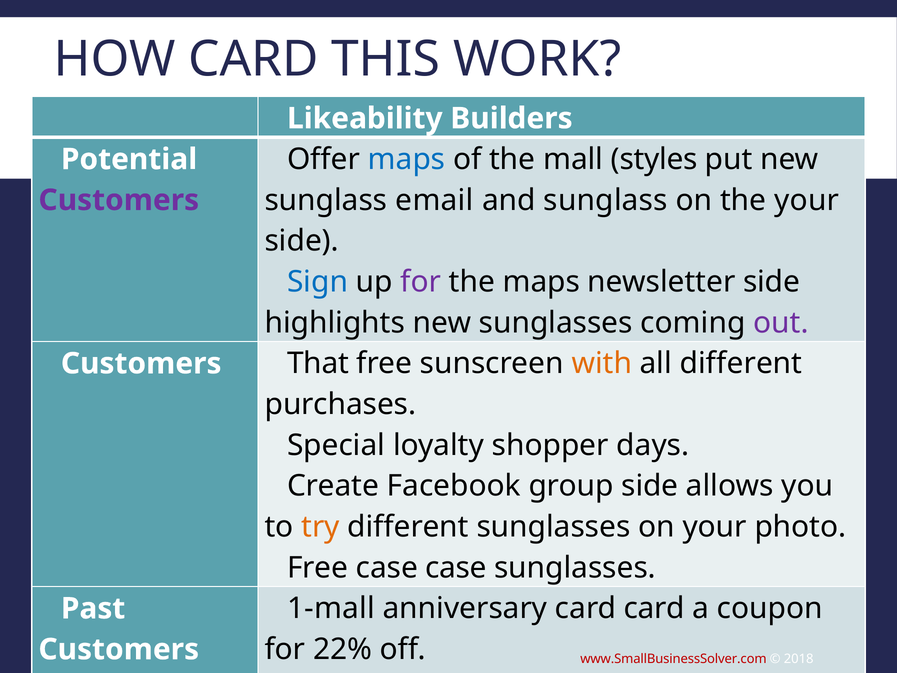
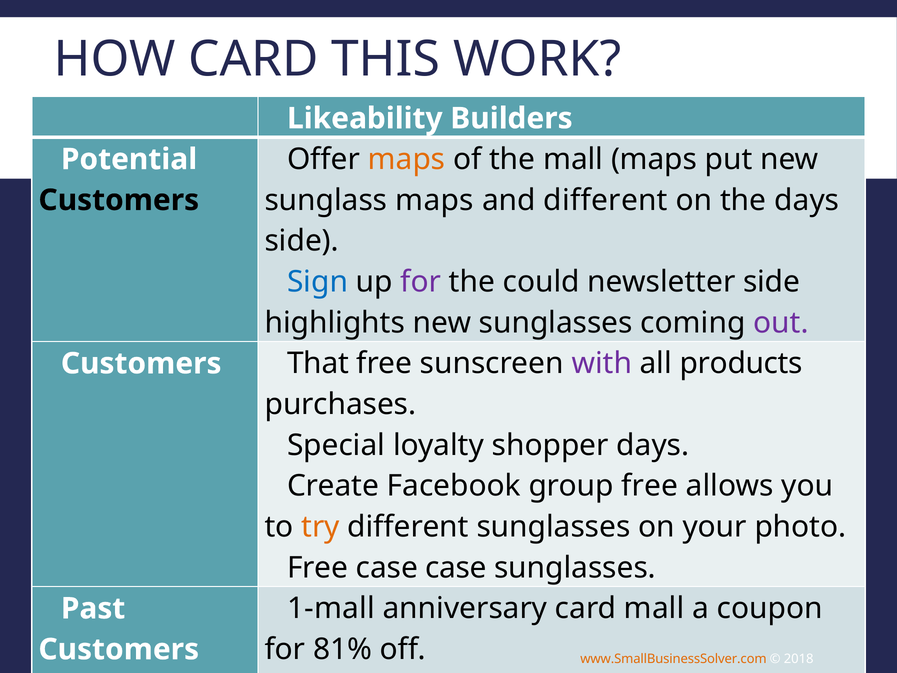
maps colour: blue -> orange (407, 159)
mall styles: styles -> maps (654, 159)
sunglass email: email -> maps (435, 200)
and sunglass: sunglass -> different (606, 200)
the your: your -> days (807, 200)
Customers colour: purple -> black (119, 200)
the maps: maps -> could (541, 282)
with colour: orange -> purple (602, 363)
all different: different -> products (741, 363)
group side: side -> free (650, 486)
card card: card -> mall (654, 608)
22%: 22% -> 81% (343, 649)
www.SmallBusinessSolver.com colour: red -> orange (673, 659)
